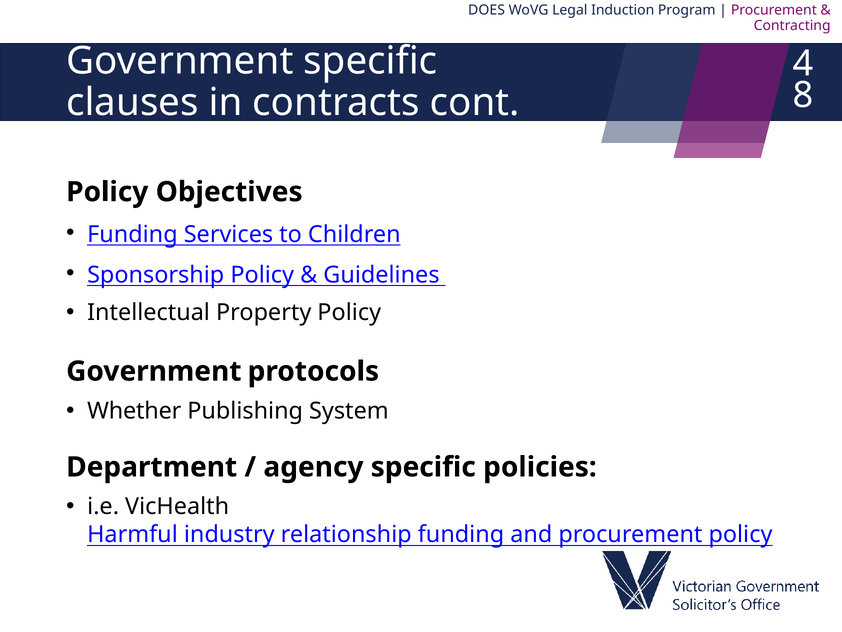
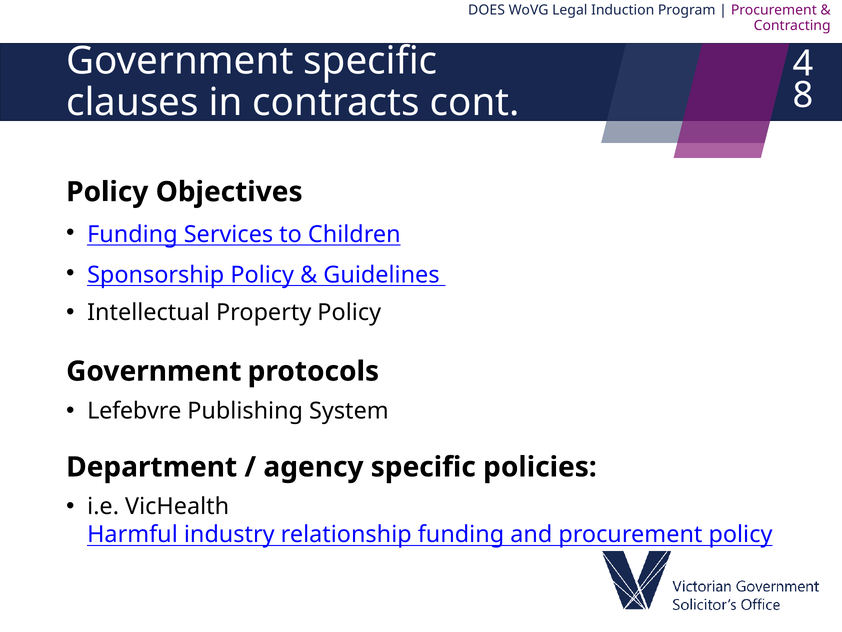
Whether: Whether -> Lefebvre (134, 411)
